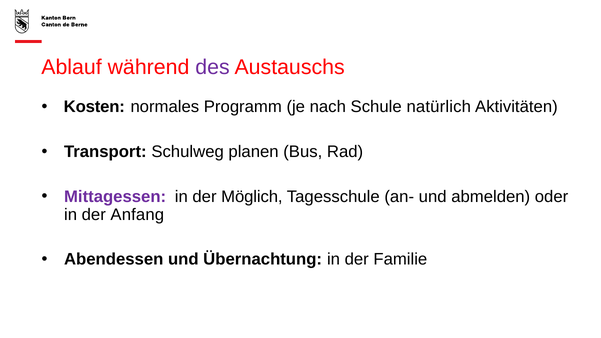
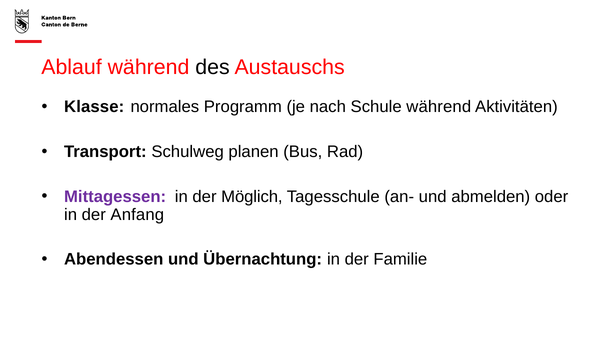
des colour: purple -> black (213, 67)
Kosten: Kosten -> Klasse (94, 107)
Schule natürlich: natürlich -> während (439, 107)
